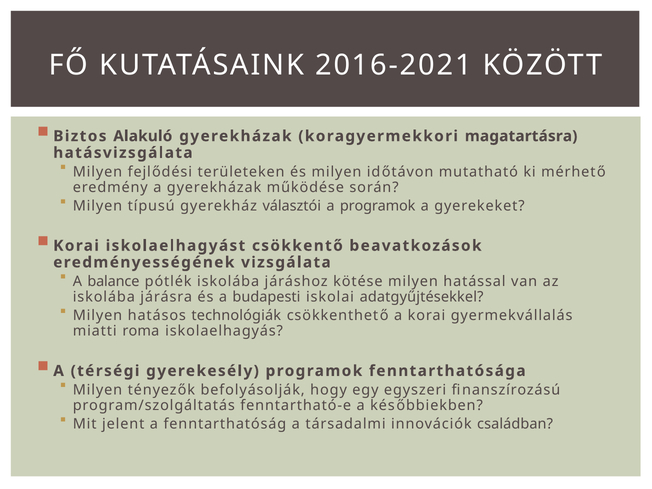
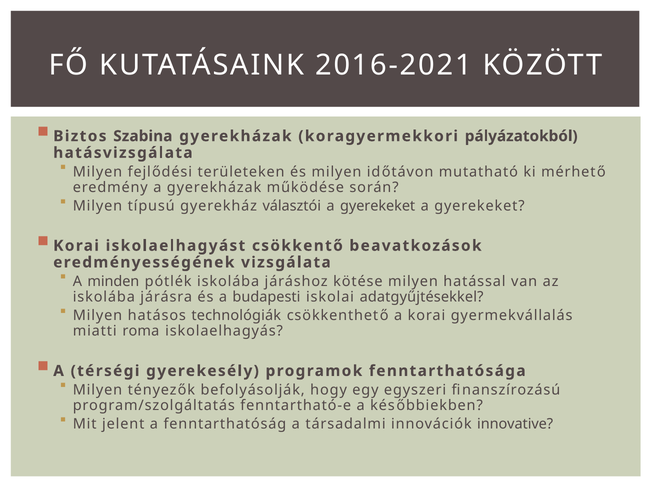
Alakuló: Alakuló -> Szabina (143, 136)
magatartásra: magatartásra -> pályázatokból (521, 136)
programok: programok -> gyerekeket (378, 206)
balance: balance -> minden (113, 281)
családban: családban -> innovative (515, 424)
